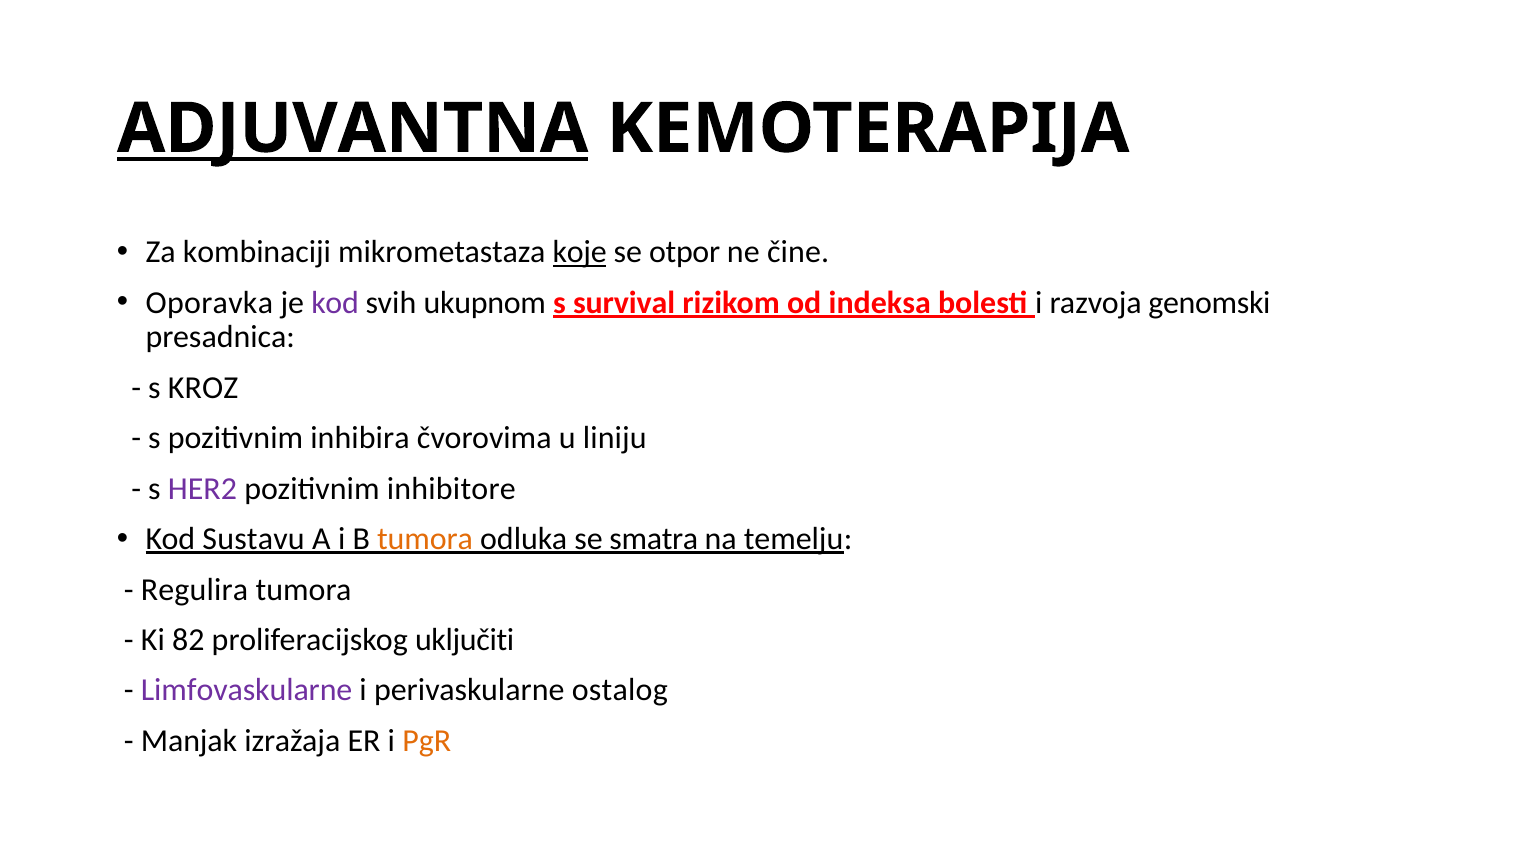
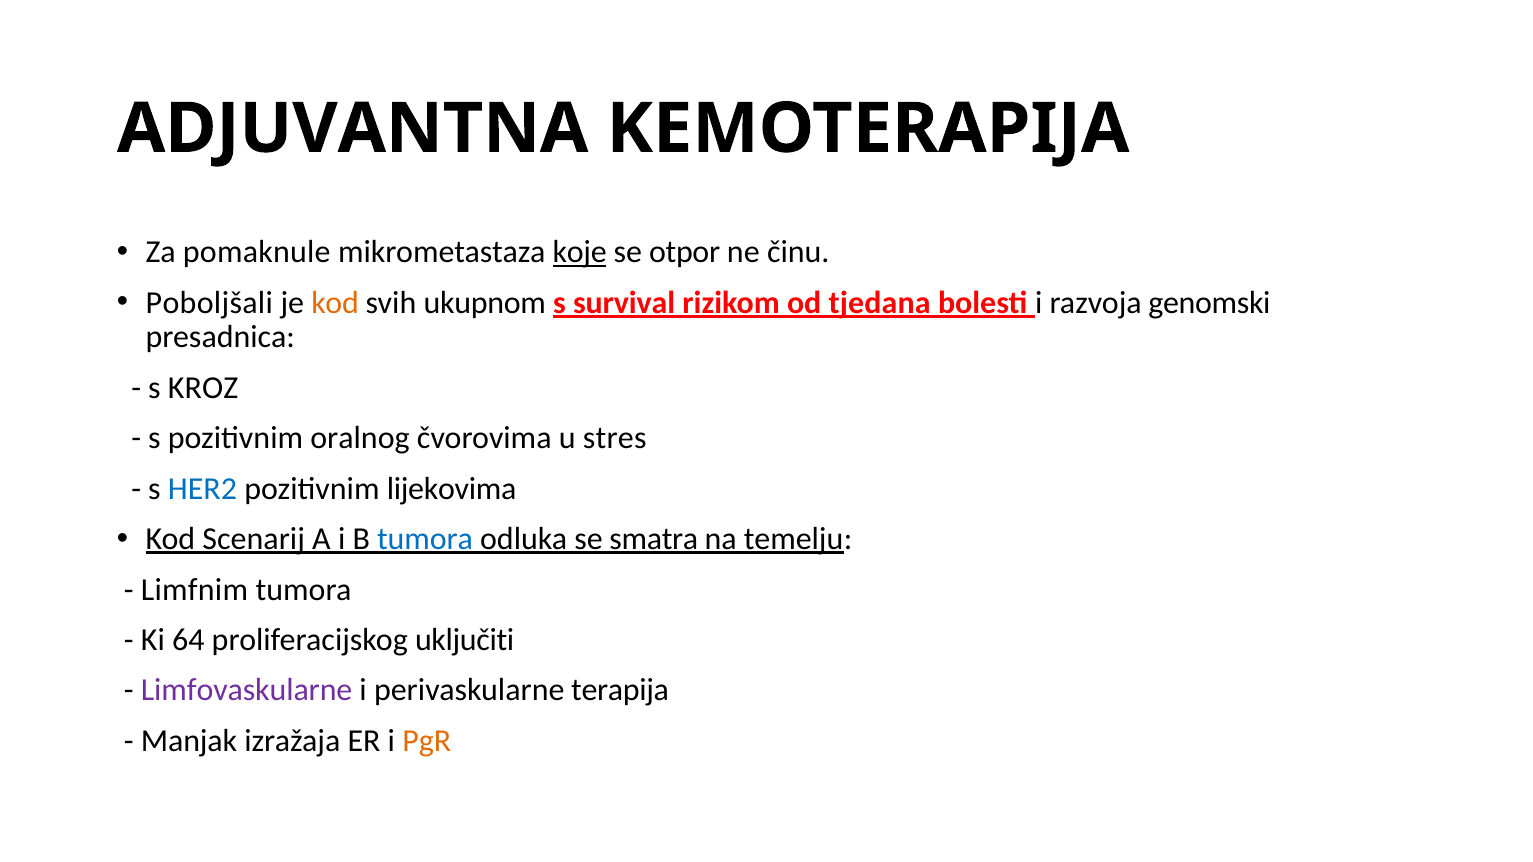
ADJUVANTNA underline: present -> none (353, 129)
kombinaciji: kombinaciji -> pomaknule (257, 252)
čine: čine -> činu (798, 252)
Oporavka: Oporavka -> Poboljšali (209, 303)
kod colour: purple -> orange (335, 303)
indeksa: indeksa -> tjedana (880, 303)
inhibira: inhibira -> oralnog (360, 438)
liniju: liniju -> stres (615, 438)
HER2 colour: purple -> blue (202, 489)
inhibitore: inhibitore -> lijekovima (452, 489)
Sustavu: Sustavu -> Scenarij (254, 539)
tumora colour: orange -> blue (425, 539)
Regulira: Regulira -> Limfnim (194, 590)
82: 82 -> 64 (188, 640)
ostalog: ostalog -> terapija (620, 691)
